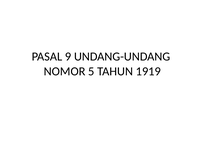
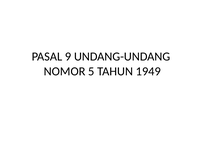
1919: 1919 -> 1949 (148, 72)
